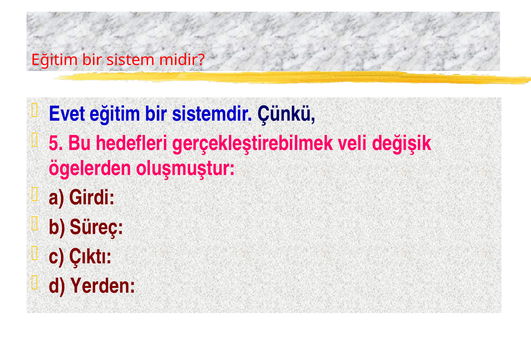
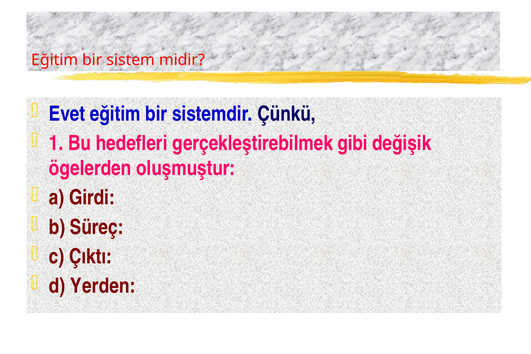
5: 5 -> 1 (56, 143)
veli: veli -> gibi (353, 143)
